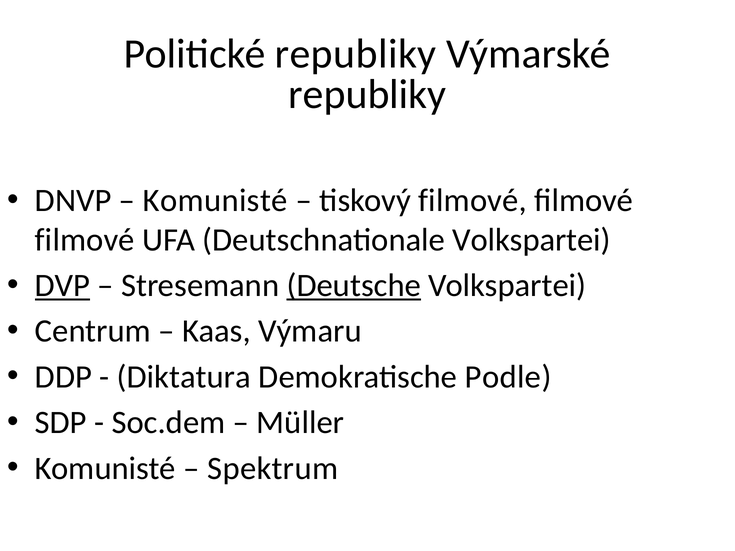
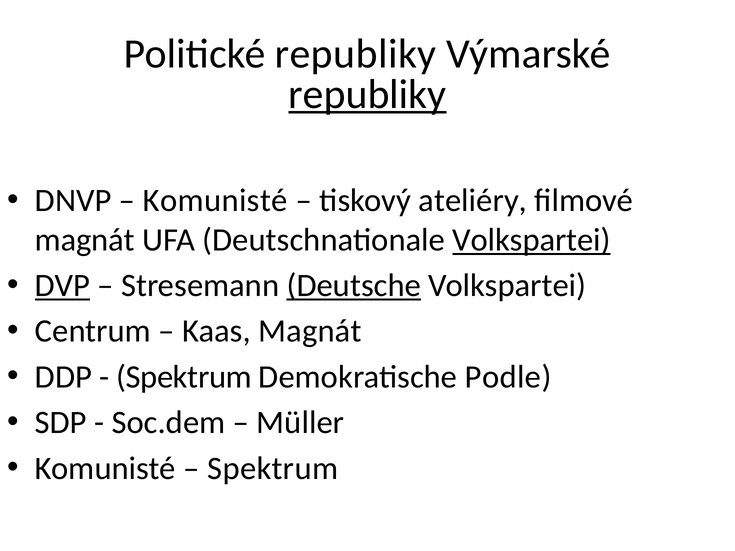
republiky underline: none -> present (367, 94)
tiskový filmové: filmové -> ateliéry (473, 201)
filmové: filmové -> magnát (85, 240)
Volkspartei underline: none -> present (531, 240)
Kaas Výmaru: Výmaru -> Magnát (310, 331)
Diktatura: Diktatura -> Spektrum (184, 377)
